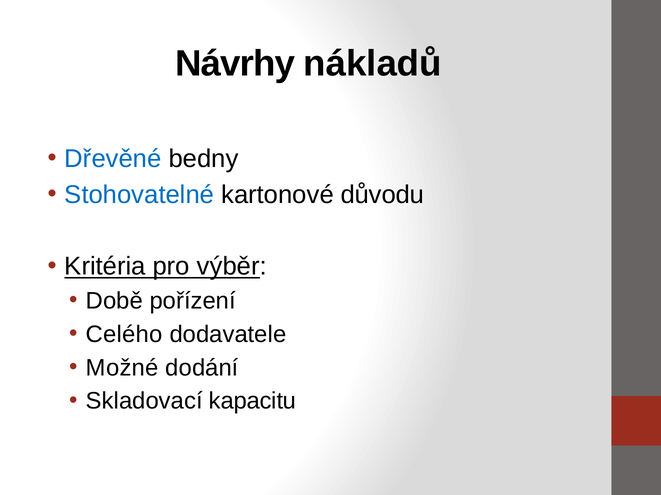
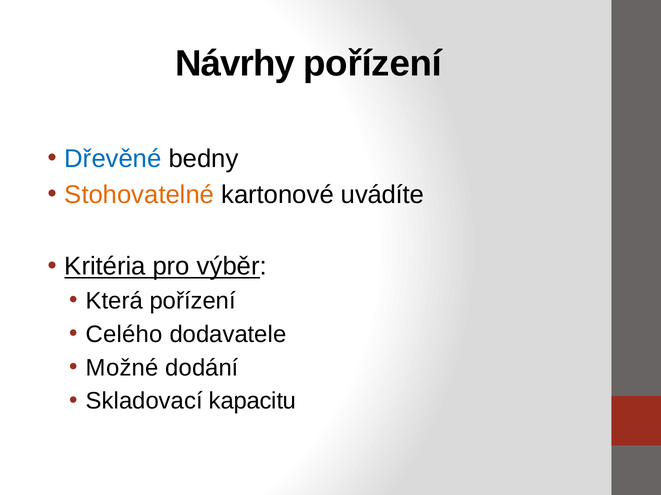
Návrhy nákladů: nákladů -> pořízení (373, 64)
Stohovatelné colour: blue -> orange (139, 195)
důvodu: důvodu -> uvádíte (382, 195)
Době: Době -> Která (114, 301)
